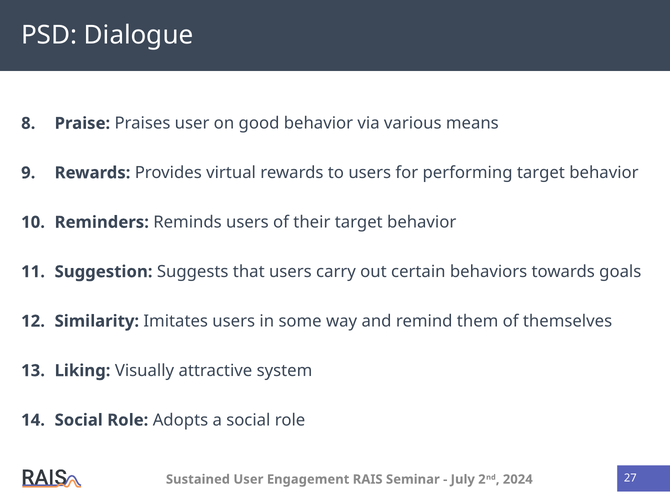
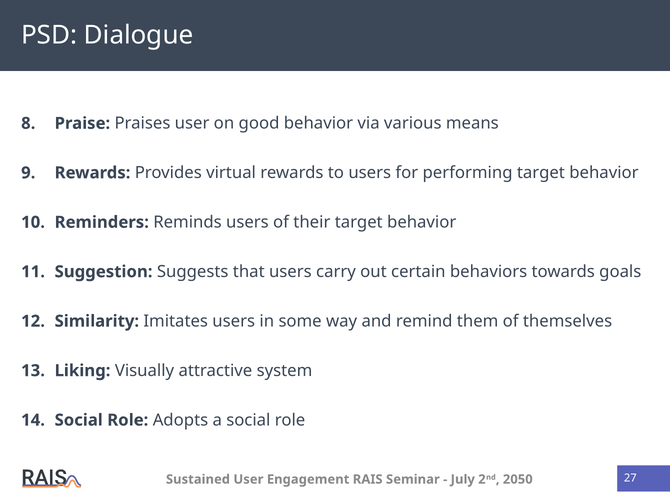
2024: 2024 -> 2050 (518, 480)
